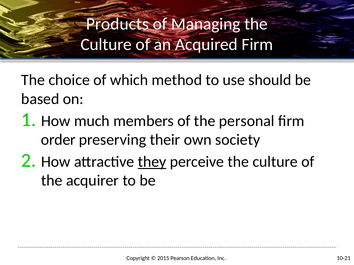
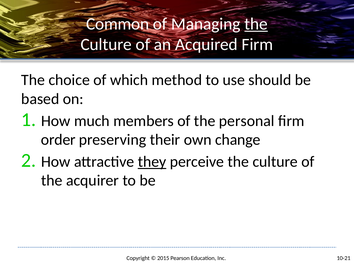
Products: Products -> Common (118, 24)
the underline: none -> present (256, 24)
society: society -> change (238, 140)
